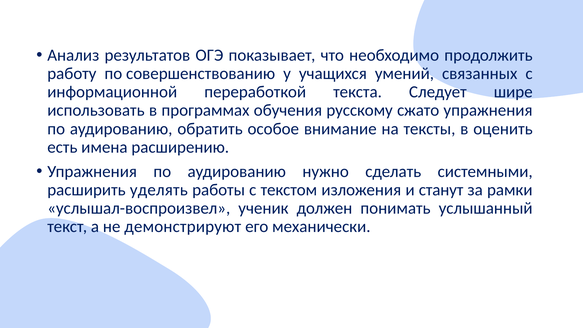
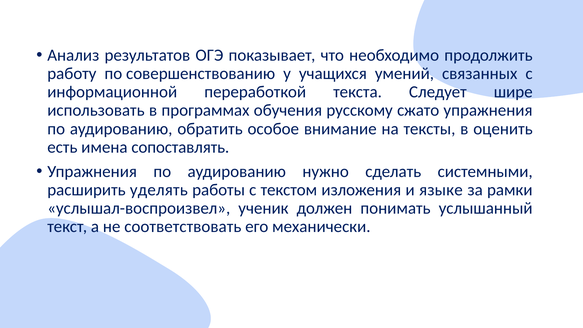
расширению: расширению -> сопоставлять (180, 147)
станут: станут -> языке (441, 190)
демонстрируют: демонстрируют -> соответствовать (183, 227)
